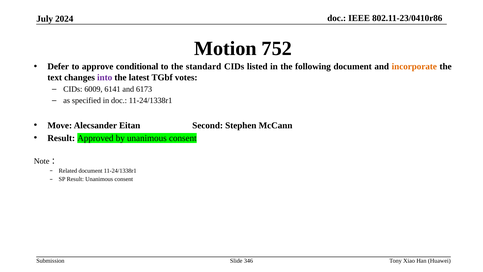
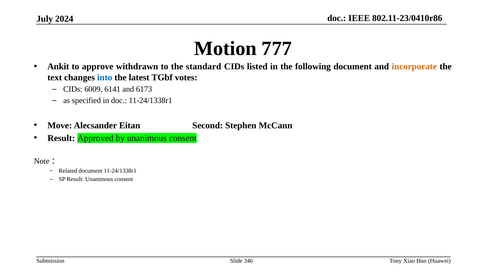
752: 752 -> 777 (277, 48)
Defer: Defer -> Ankit (58, 66)
conditional: conditional -> withdrawn (137, 66)
into colour: purple -> blue (105, 77)
